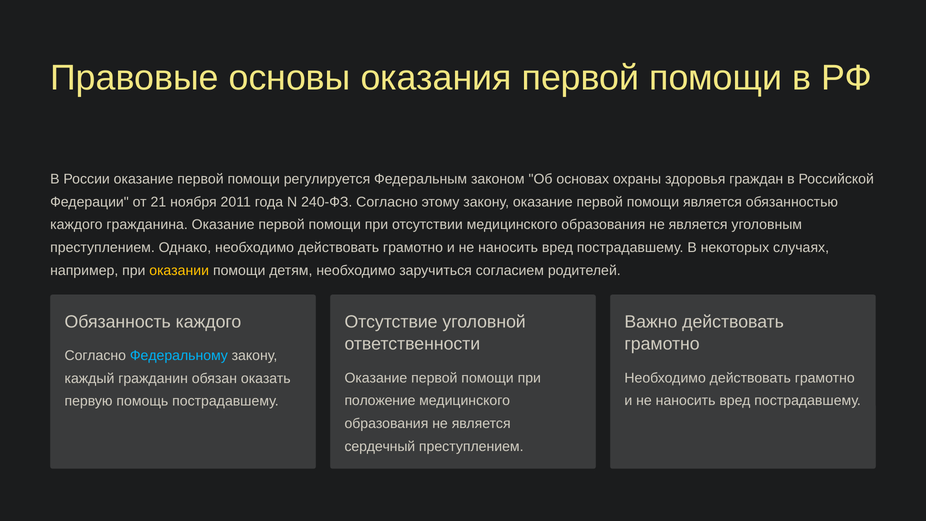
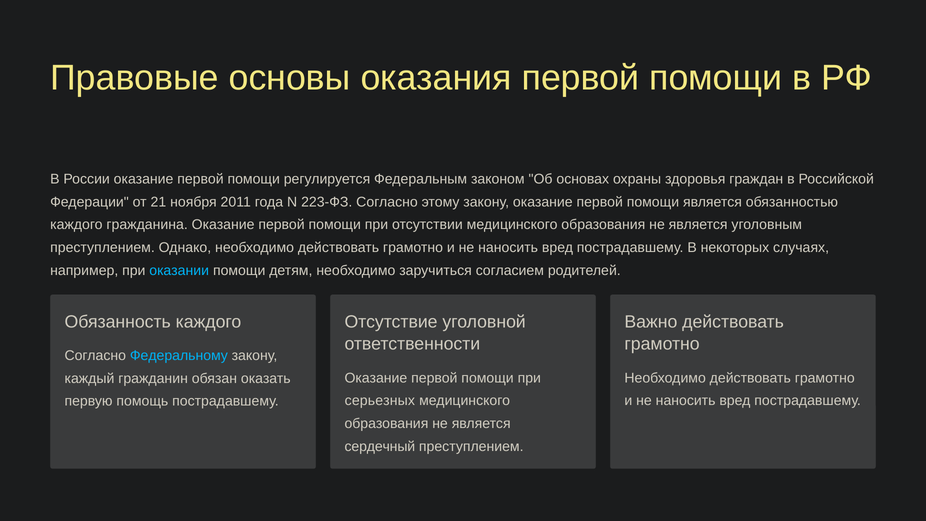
240-ФЗ: 240-ФЗ -> 223-ФЗ (327, 202)
оказании colour: yellow -> light blue (179, 271)
положение: положение -> серьезных (380, 401)
